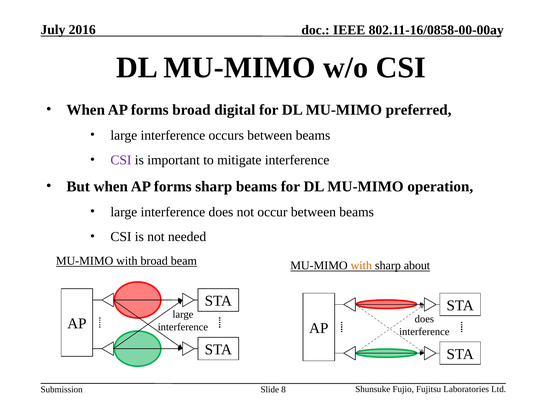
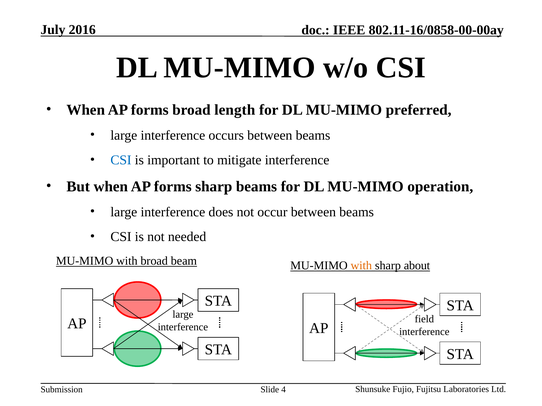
digital: digital -> length (235, 110)
CSI colour: purple -> blue (121, 160)
does: does -> field (424, 319)
8: 8 -> 4 (284, 390)
